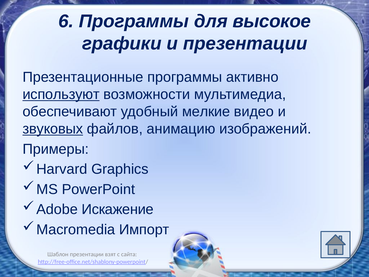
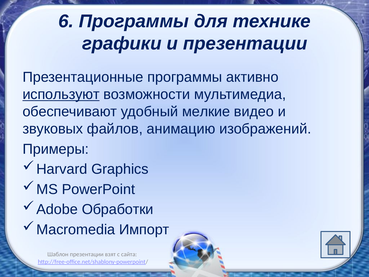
высокое: высокое -> технике (272, 21)
звуковых underline: present -> none (53, 129)
Искажение: Искажение -> Обработки (118, 209)
